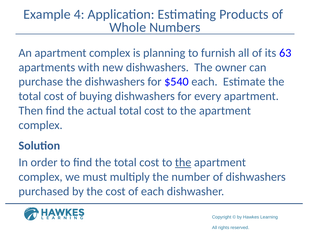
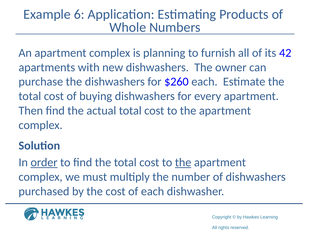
4: 4 -> 6 (79, 14)
63: 63 -> 42 (285, 53)
$540: $540 -> $260 (176, 82)
order underline: none -> present (44, 163)
